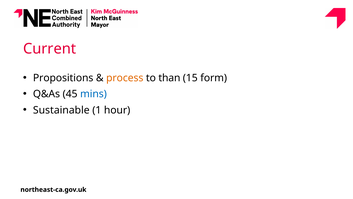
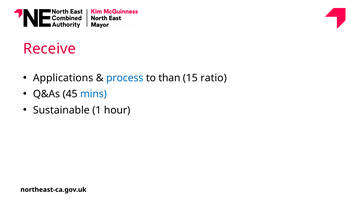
Current: Current -> Receive (50, 49)
Propositions: Propositions -> Applications (63, 78)
process colour: orange -> blue (125, 78)
form: form -> ratio (214, 78)
